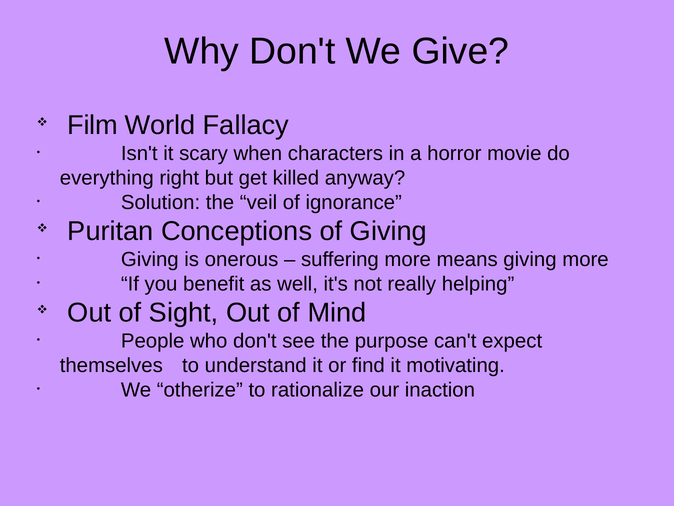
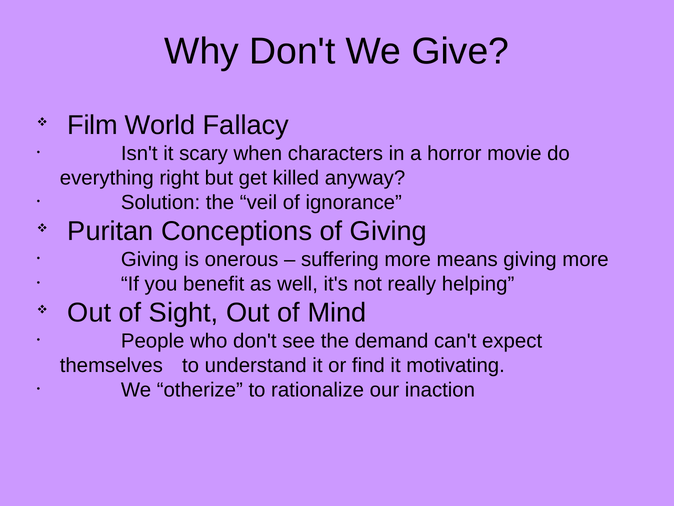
purpose: purpose -> demand (392, 341)
